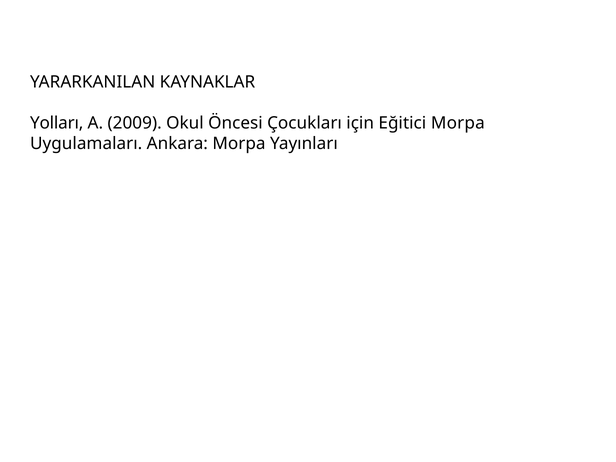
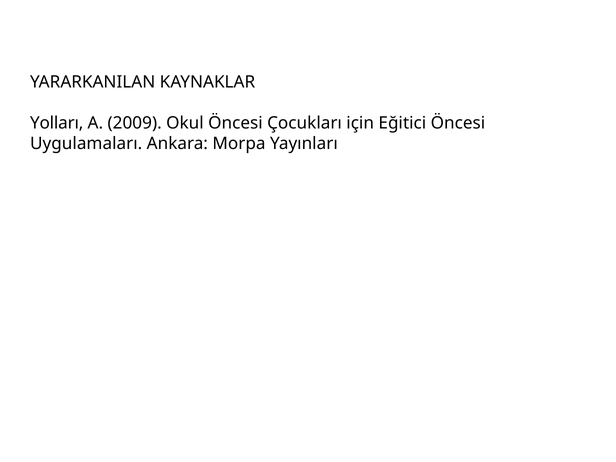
Eğitici Morpa: Morpa -> Öncesi (458, 123)
